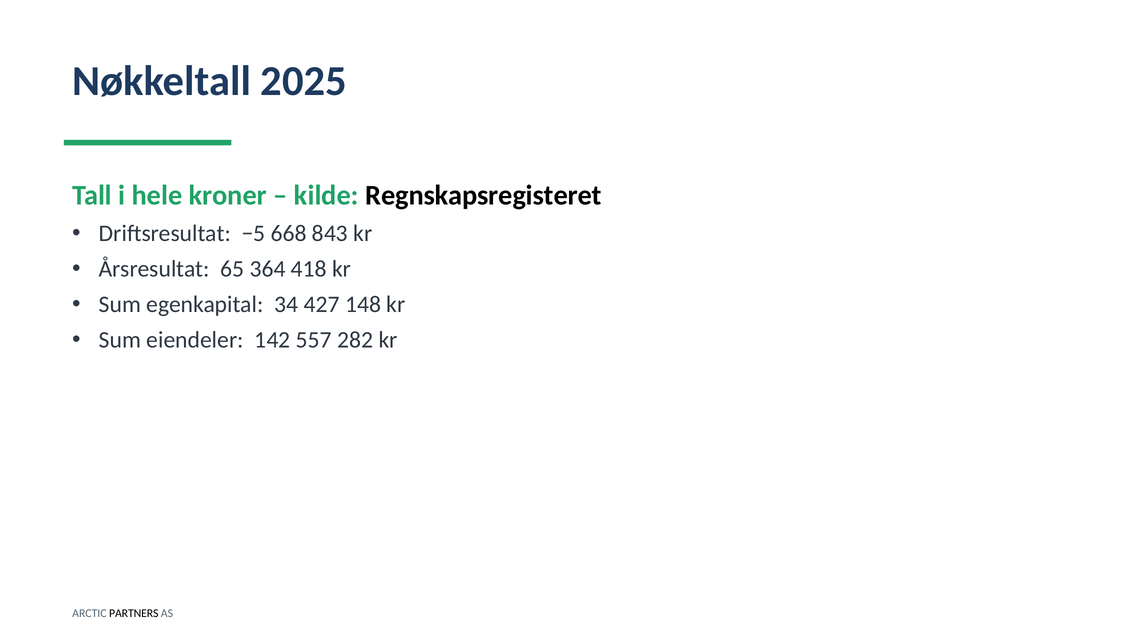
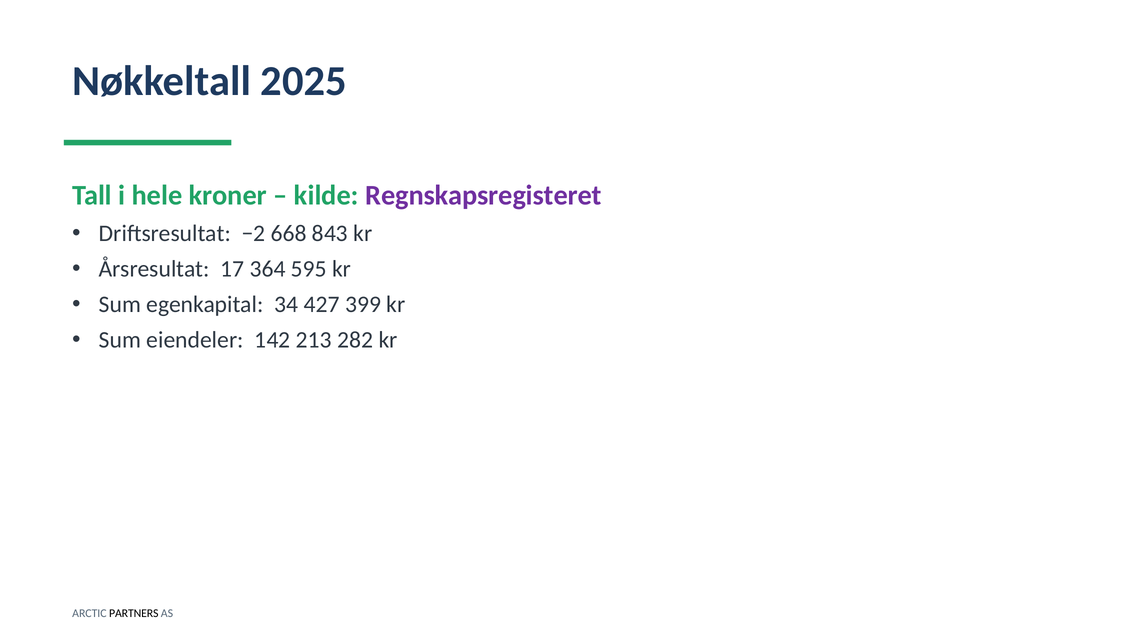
Regnskapsregisteret colour: black -> purple (483, 195)
−5: −5 -> −2 (253, 233)
65: 65 -> 17 (232, 269)
418: 418 -> 595 (309, 269)
148: 148 -> 399 (363, 304)
557: 557 -> 213 (314, 340)
